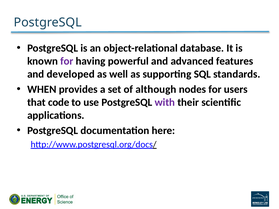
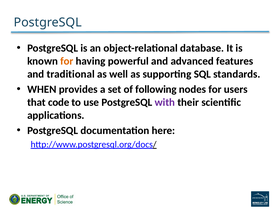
for colour: purple -> orange (67, 61)
developed: developed -> traditional (71, 74)
although: although -> following (156, 89)
